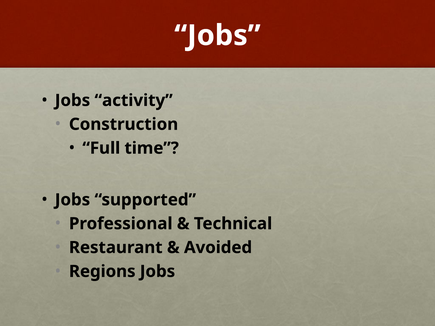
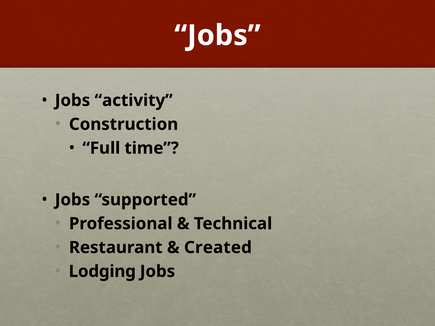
Avoided: Avoided -> Created (218, 248)
Regions: Regions -> Lodging (102, 272)
